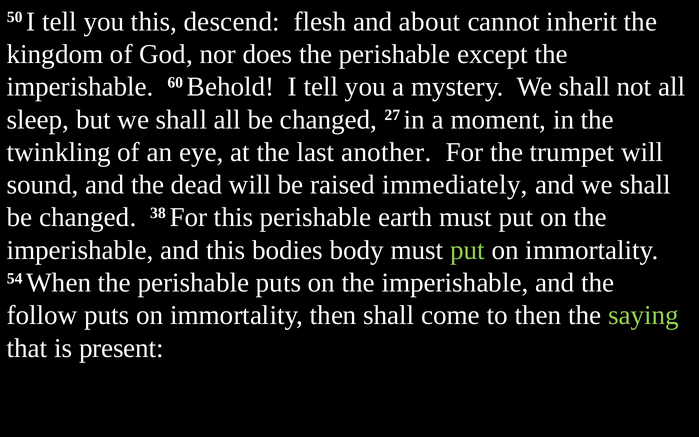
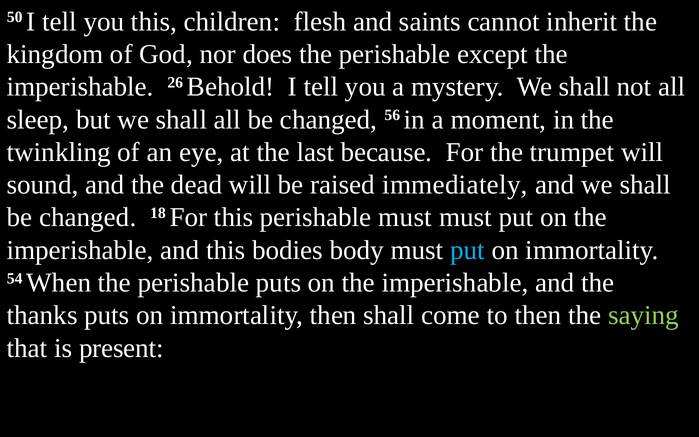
descend: descend -> children (232, 22)
about: about -> saints (430, 22)
60: 60 -> 26 (175, 83)
27: 27 -> 56 (392, 115)
another: another -> because (387, 152)
38: 38 -> 18 (158, 213)
perishable earth: earth -> must (405, 217)
put colour: light green -> light blue (468, 250)
follow: follow -> thanks (42, 315)
